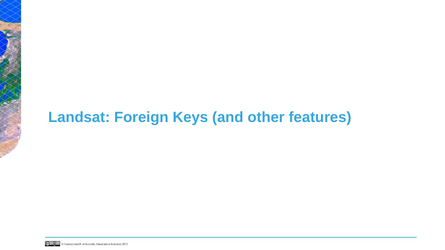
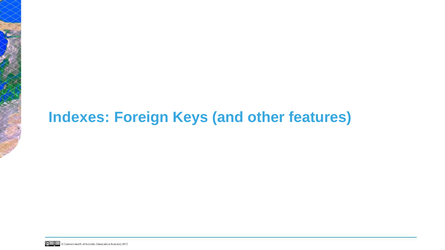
Landsat: Landsat -> Indexes (79, 117)
